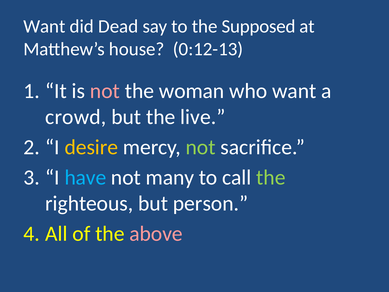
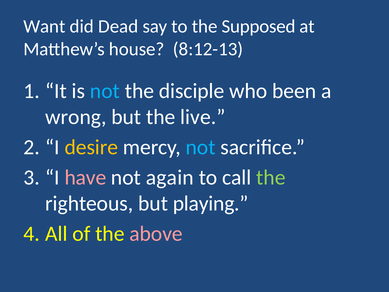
0:12-13: 0:12-13 -> 8:12-13 (208, 49)
not colour: pink -> light blue (105, 91)
woman: woman -> disciple (192, 91)
who want: want -> been (294, 91)
crowd: crowd -> wrong (76, 117)
not colour: light green -> light blue (201, 147)
have colour: light blue -> pink (85, 177)
many: many -> again (170, 177)
person: person -> playing (211, 203)
